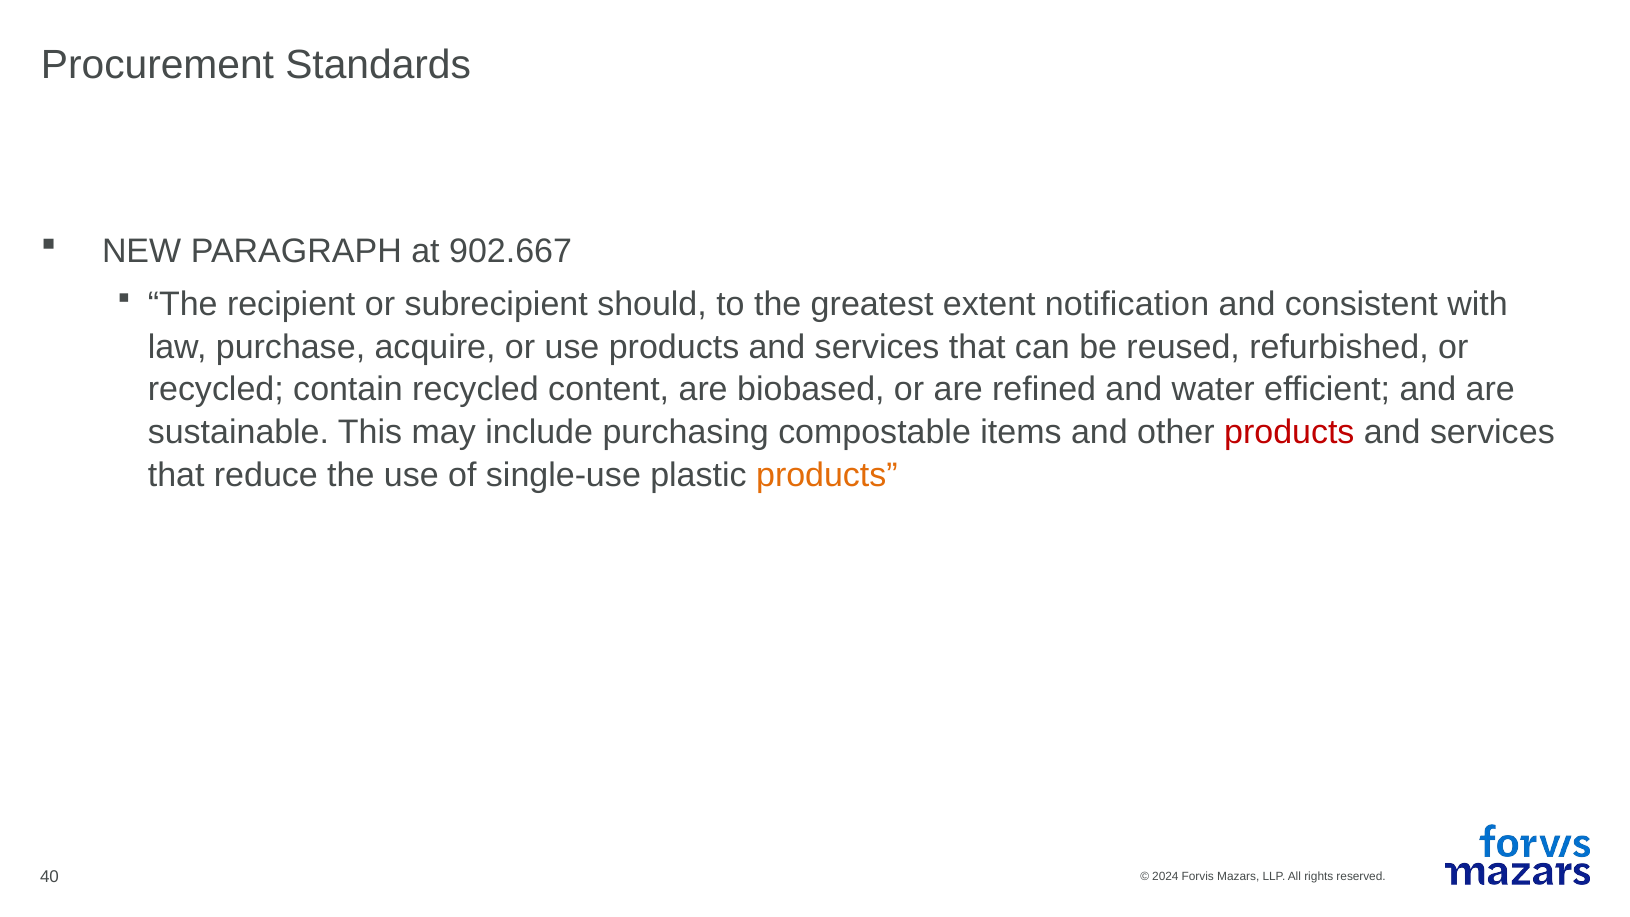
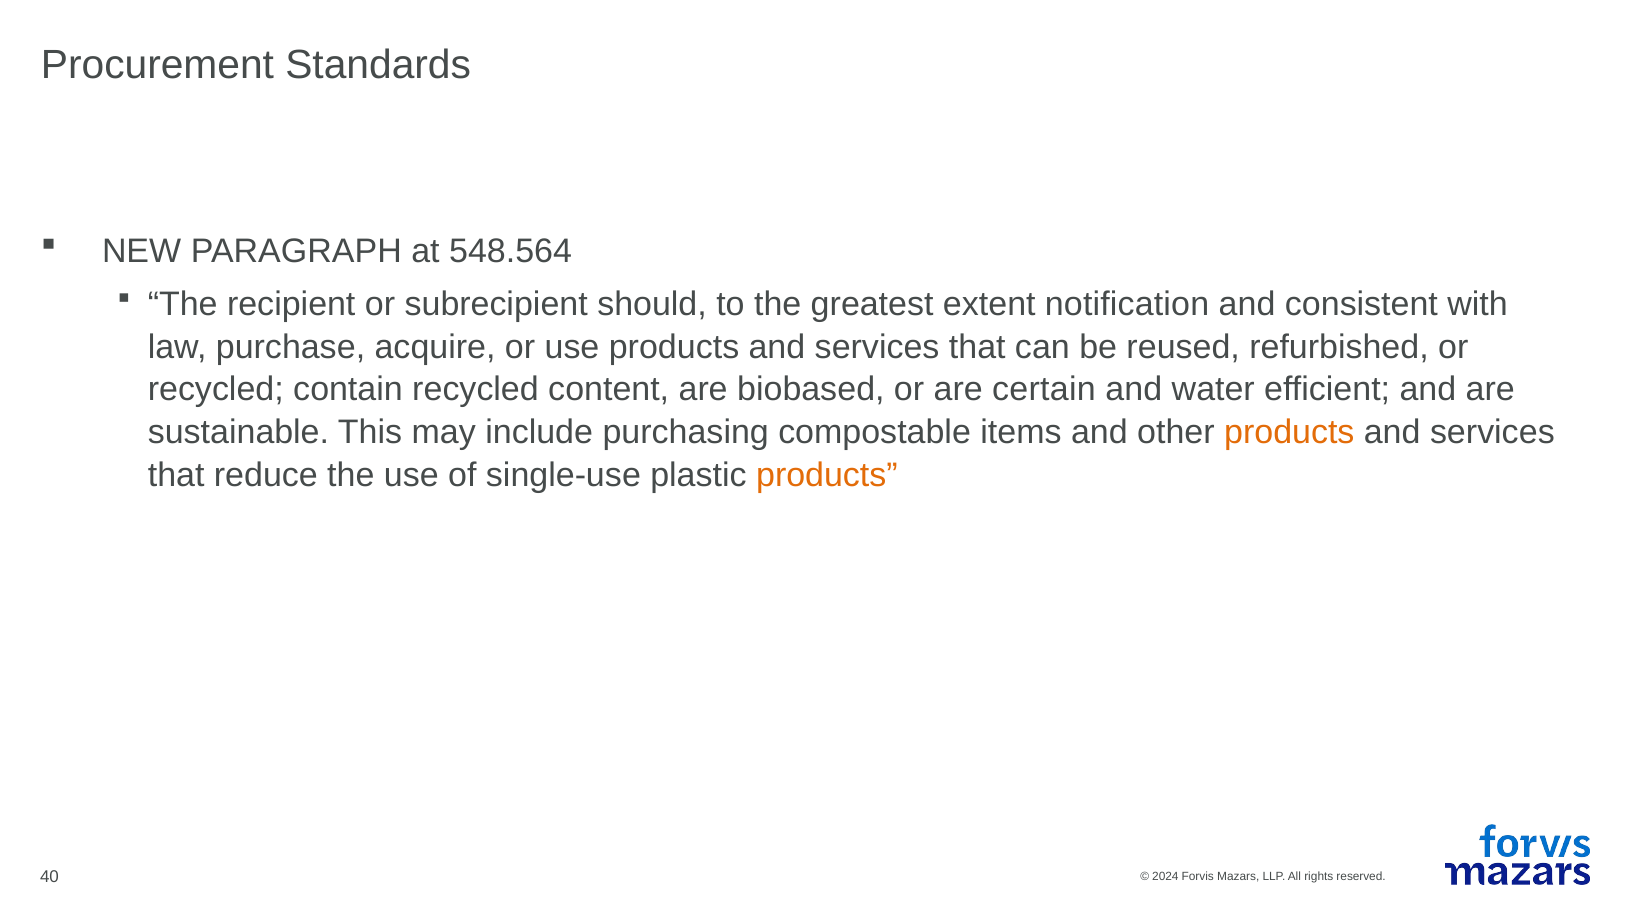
902.667: 902.667 -> 548.564 (511, 251)
refined: refined -> certain (1044, 390)
products colour: red -> orange (1289, 432)
